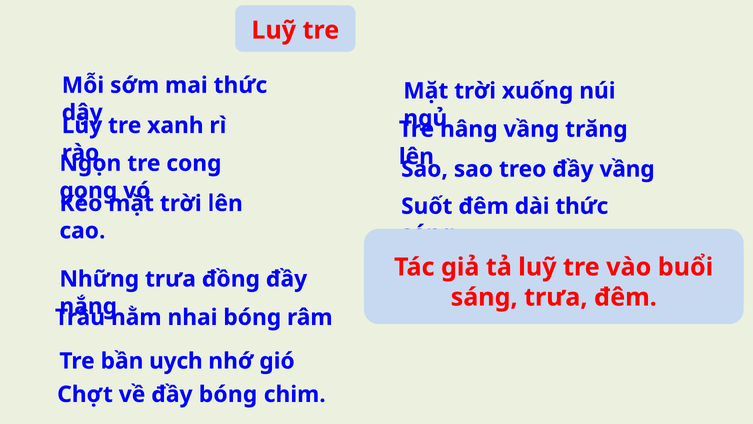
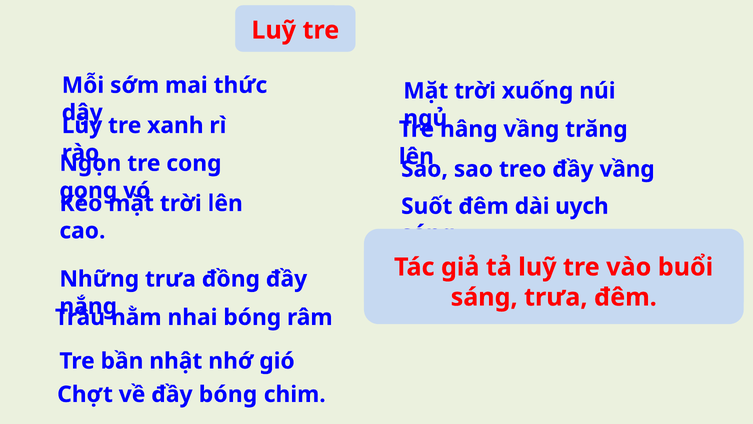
dài thức: thức -> uych (582, 206)
uych: uych -> nhật (176, 361)
